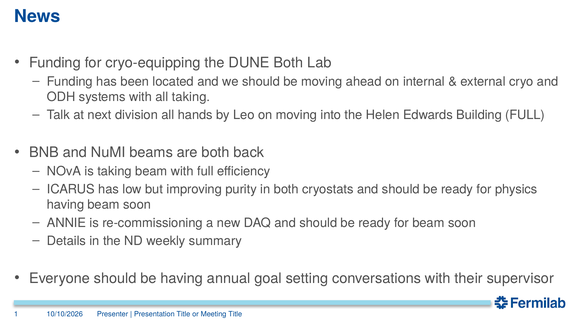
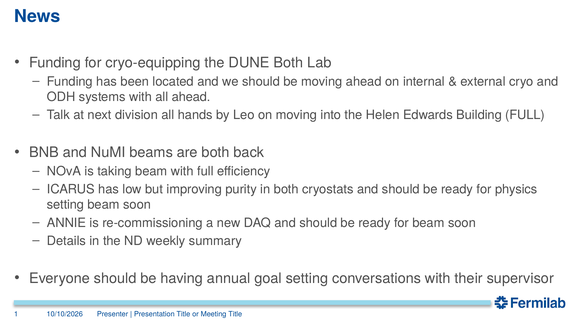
all taking: taking -> ahead (191, 97)
having: having -> setting (66, 205)
